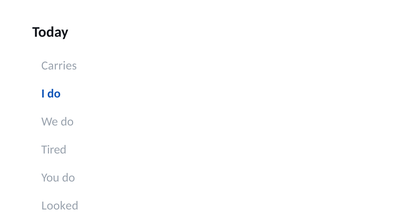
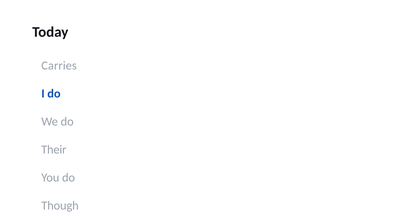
Tired: Tired -> Their (54, 150)
Looked: Looked -> Though (60, 206)
